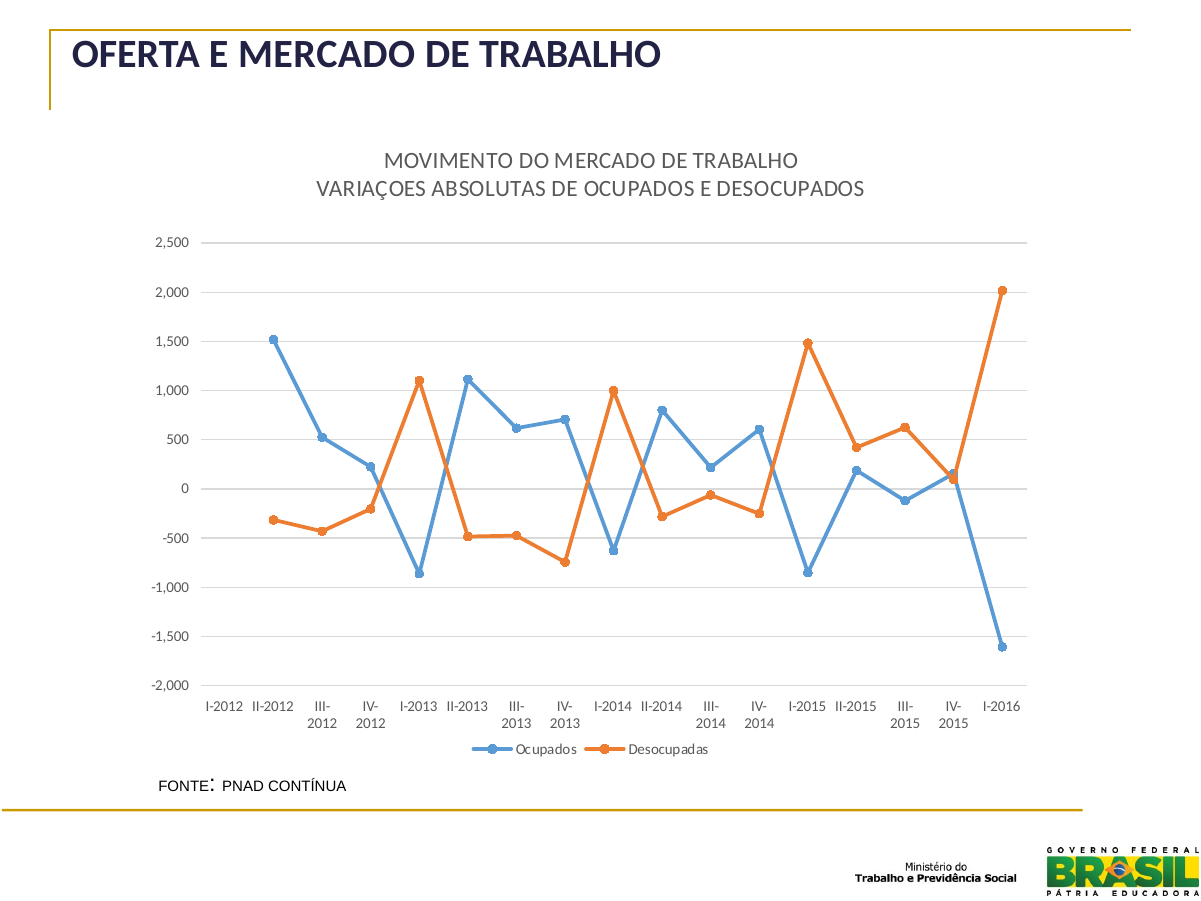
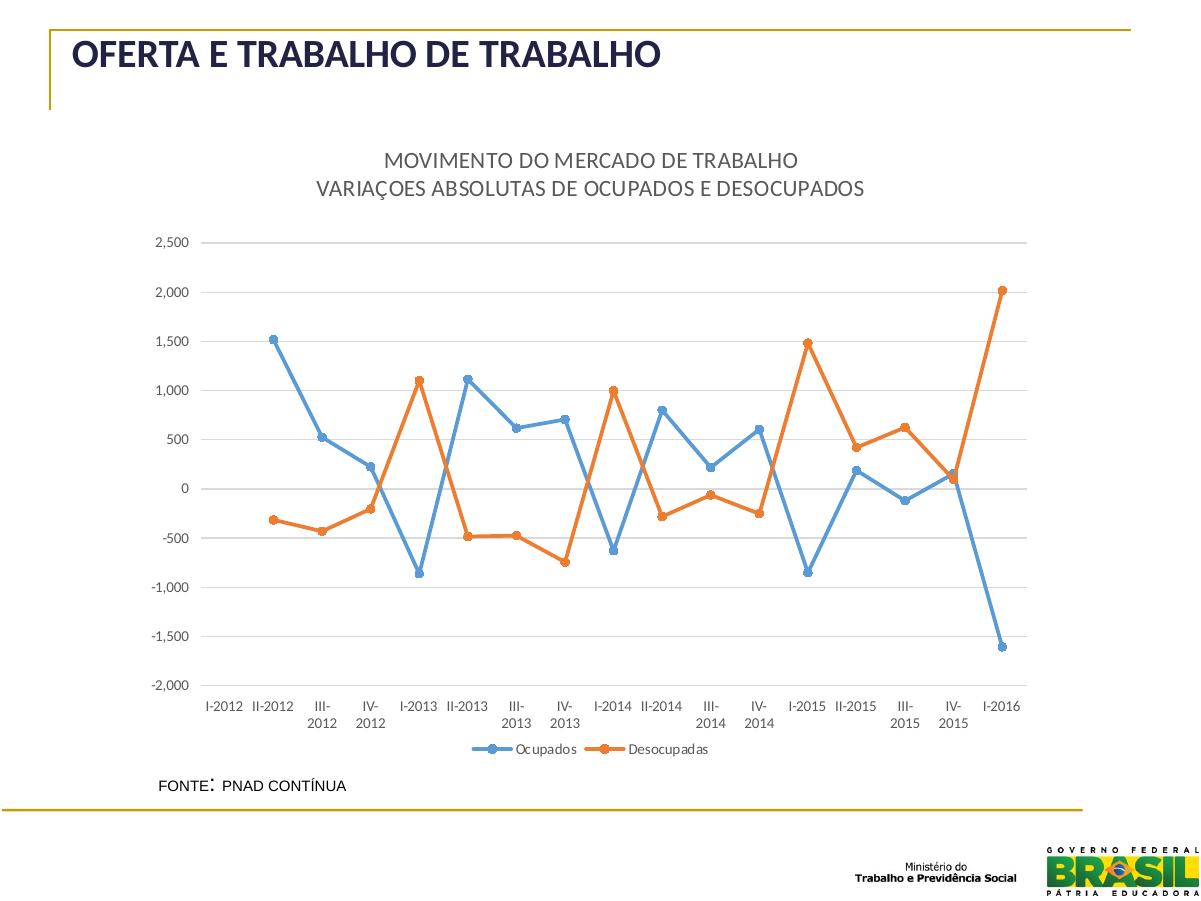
E MERCADO: MERCADO -> TRABALHO (327, 54)
